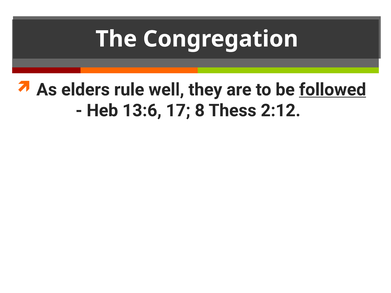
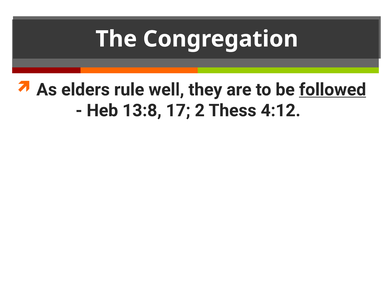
13:6: 13:6 -> 13:8 (142, 111)
8: 8 -> 2 (200, 111)
2:12: 2:12 -> 4:12 (281, 111)
